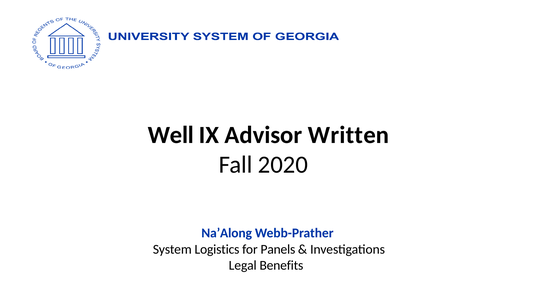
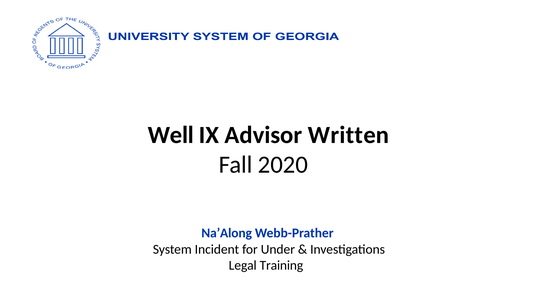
Logistics: Logistics -> Incident (217, 249)
Panels: Panels -> Under (278, 249)
Benefits: Benefits -> Training (281, 265)
